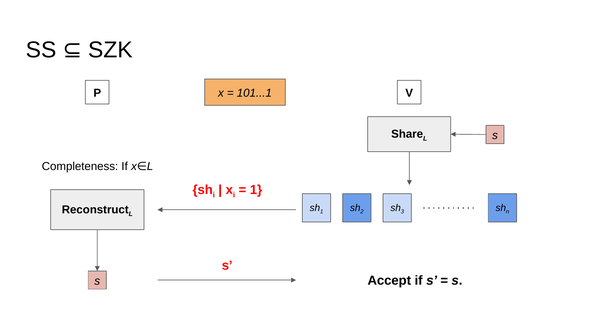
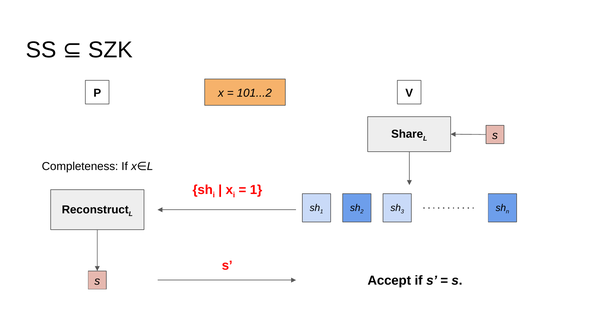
101...1: 101...1 -> 101...2 (254, 93)
